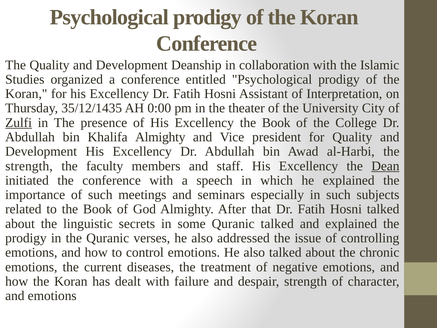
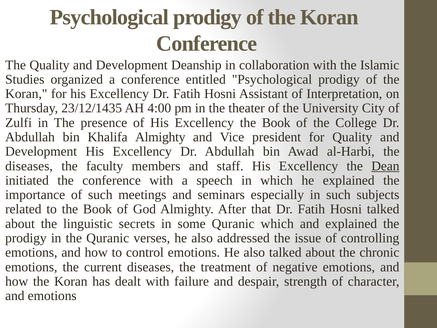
35/12/1435: 35/12/1435 -> 23/12/1435 (92, 108)
0:00: 0:00 -> 4:00 (159, 108)
Zulfi underline: present -> none (19, 123)
strength: strength -> diseases (29, 166)
Quranic talked: talked -> which (277, 223)
